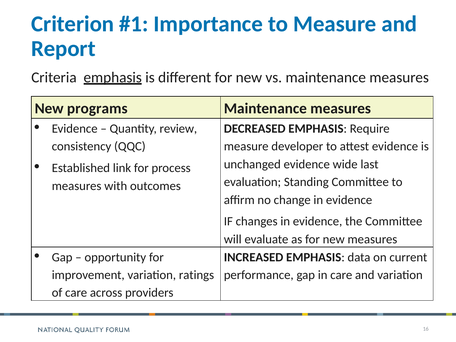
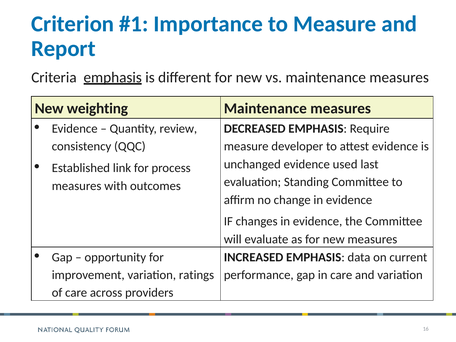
programs: programs -> weighting (97, 108)
wide: wide -> used (345, 164)
